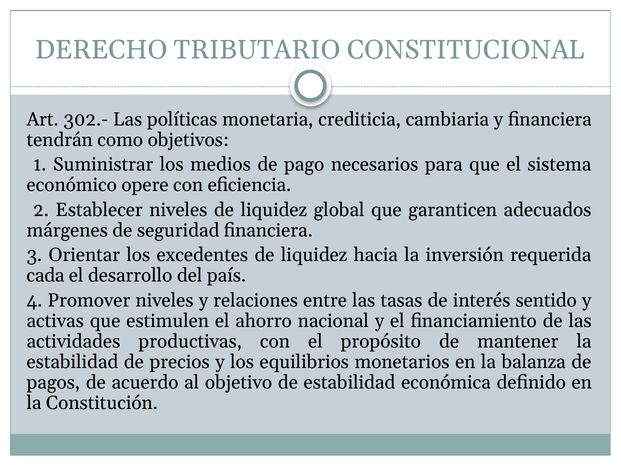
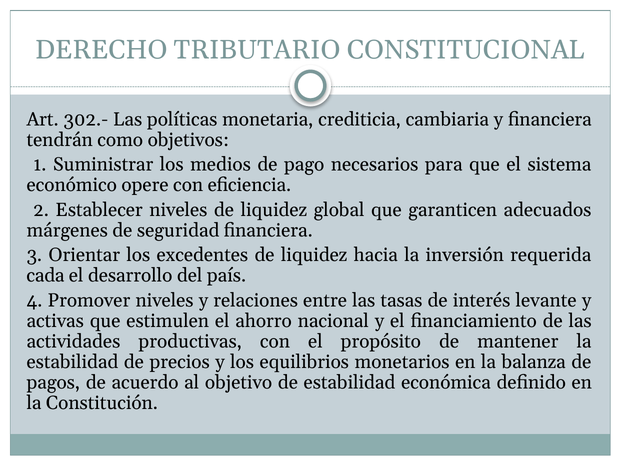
sentido: sentido -> levante (546, 300)
